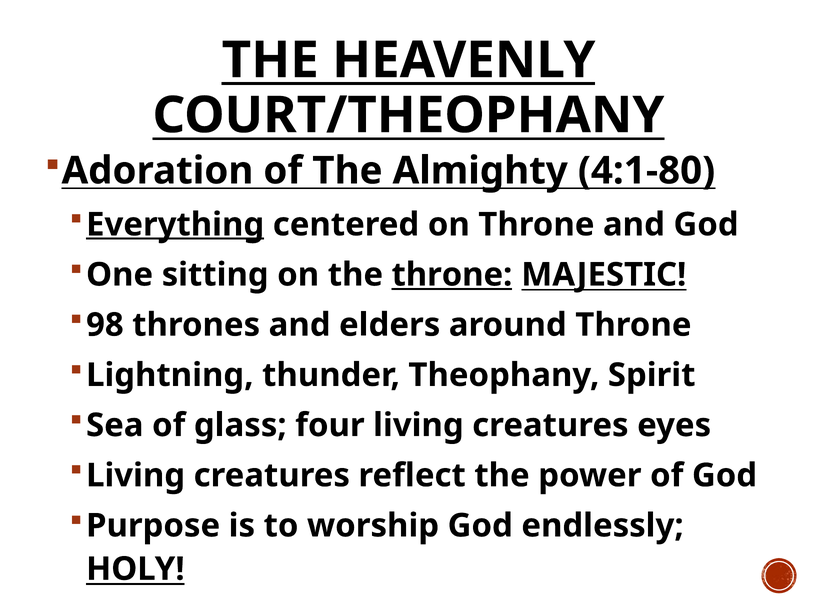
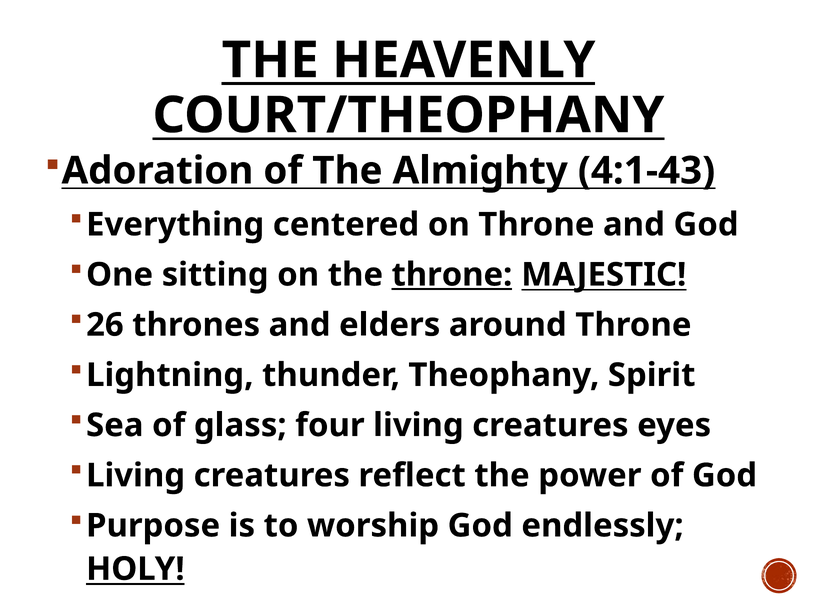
4:1-80: 4:1-80 -> 4:1-43 (647, 171)
Everything underline: present -> none (175, 225)
98: 98 -> 26 (105, 325)
